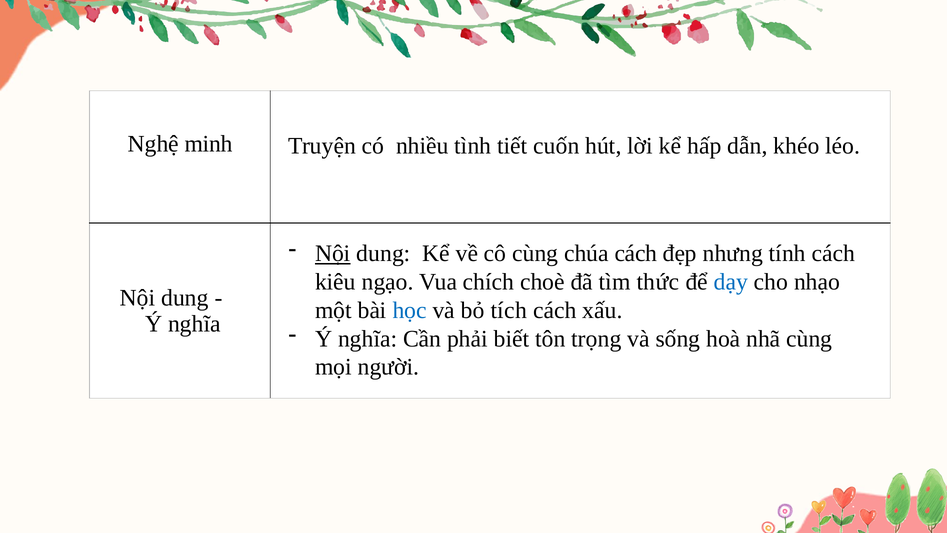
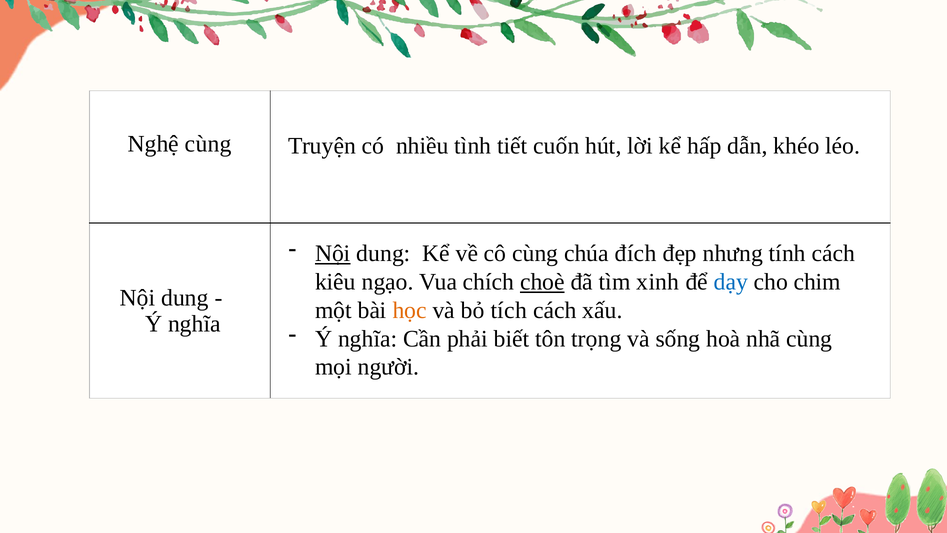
Nghệ minh: minh -> cùng (208, 144)
chúa cách: cách -> đích (636, 253)
choè underline: none -> present (542, 282)
thức: thức -> xinh (658, 282)
nhạo: nhạo -> chim (817, 282)
học colour: blue -> orange (410, 310)
